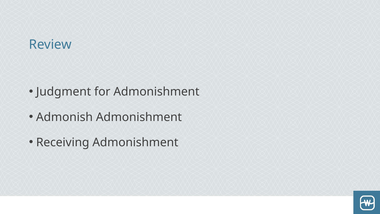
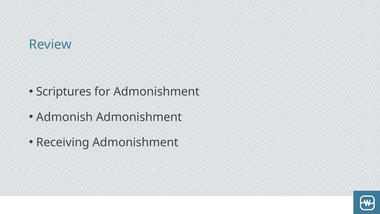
Judgment: Judgment -> Scriptures (64, 92)
